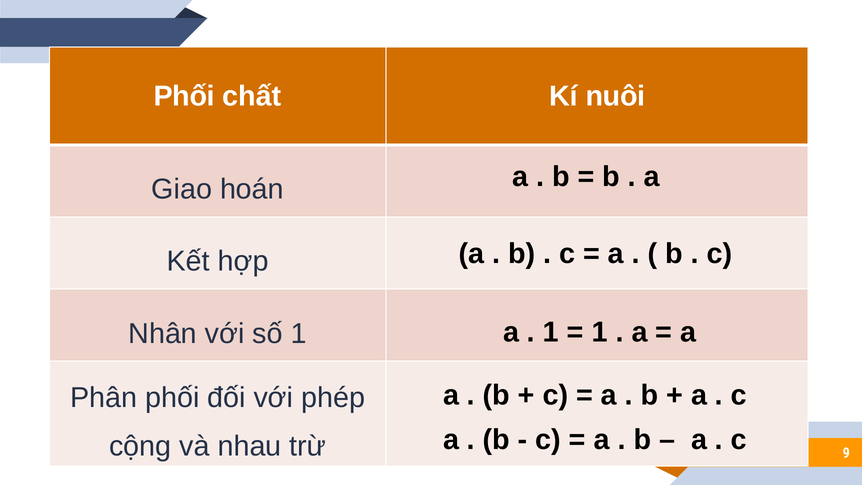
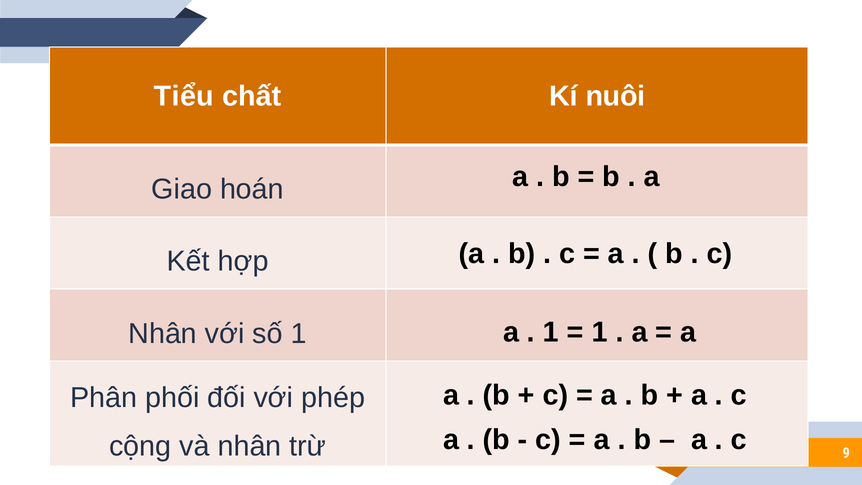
Phối: Phối -> Tiểu (184, 96)
và nhau: nhau -> nhân (250, 446)
